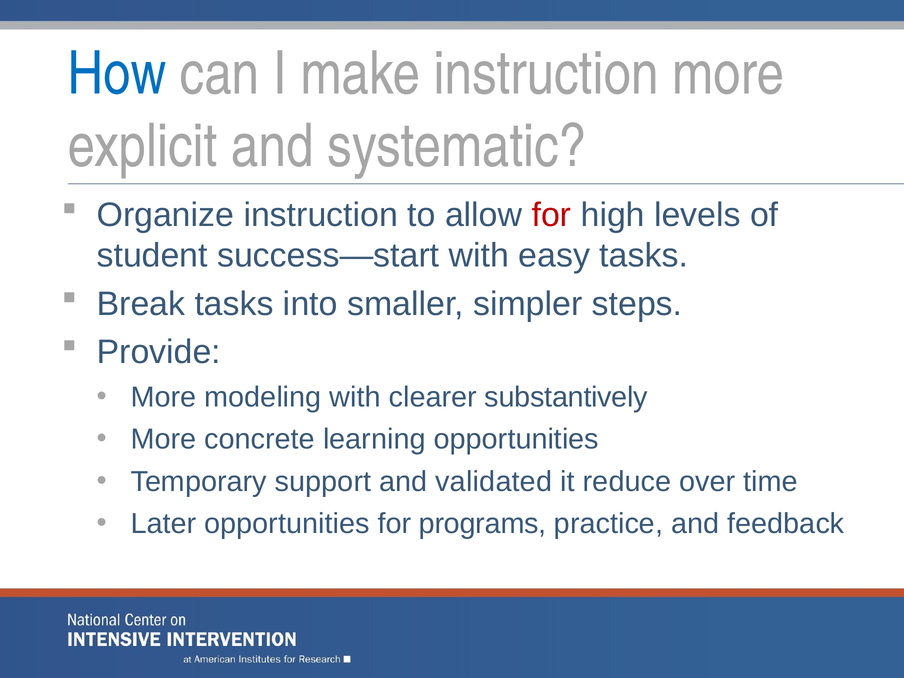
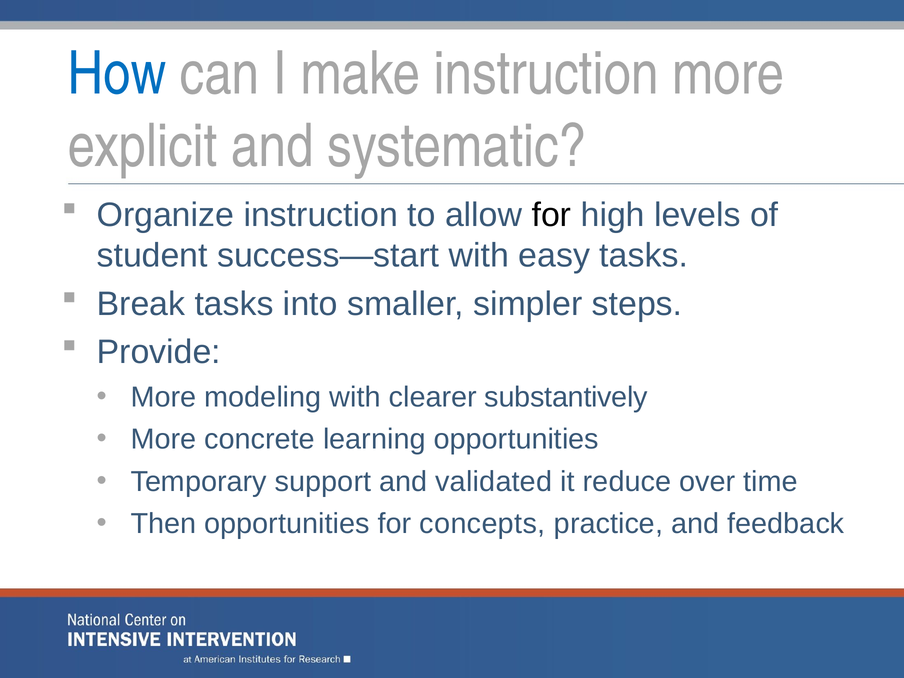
for colour: red -> black (551, 215)
Later: Later -> Then (163, 524)
programs: programs -> concepts (482, 524)
